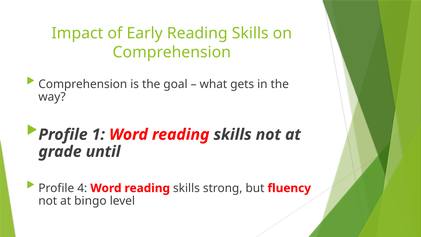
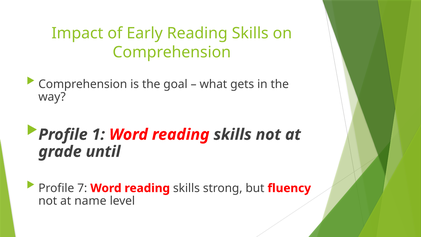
4: 4 -> 7 (82, 188)
bingo: bingo -> name (90, 201)
